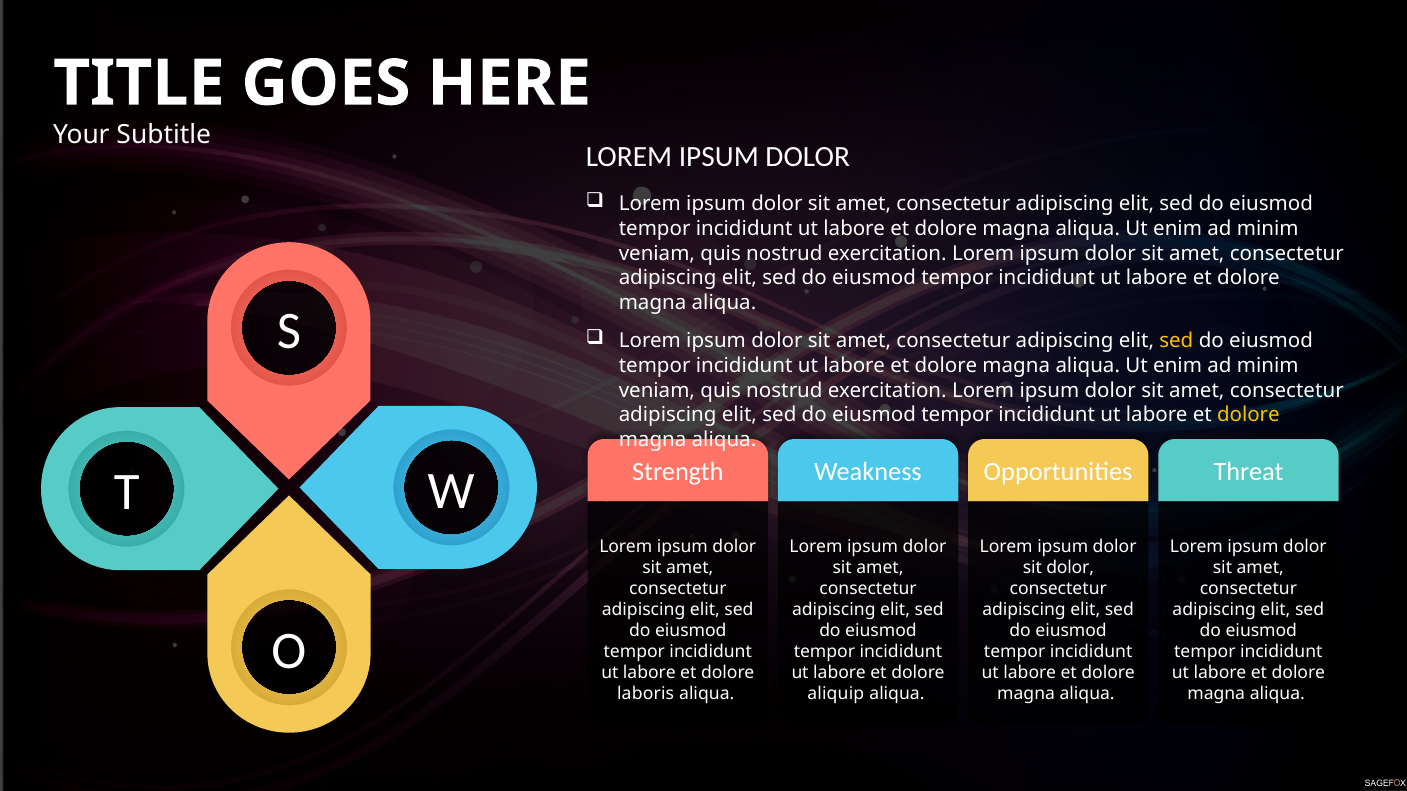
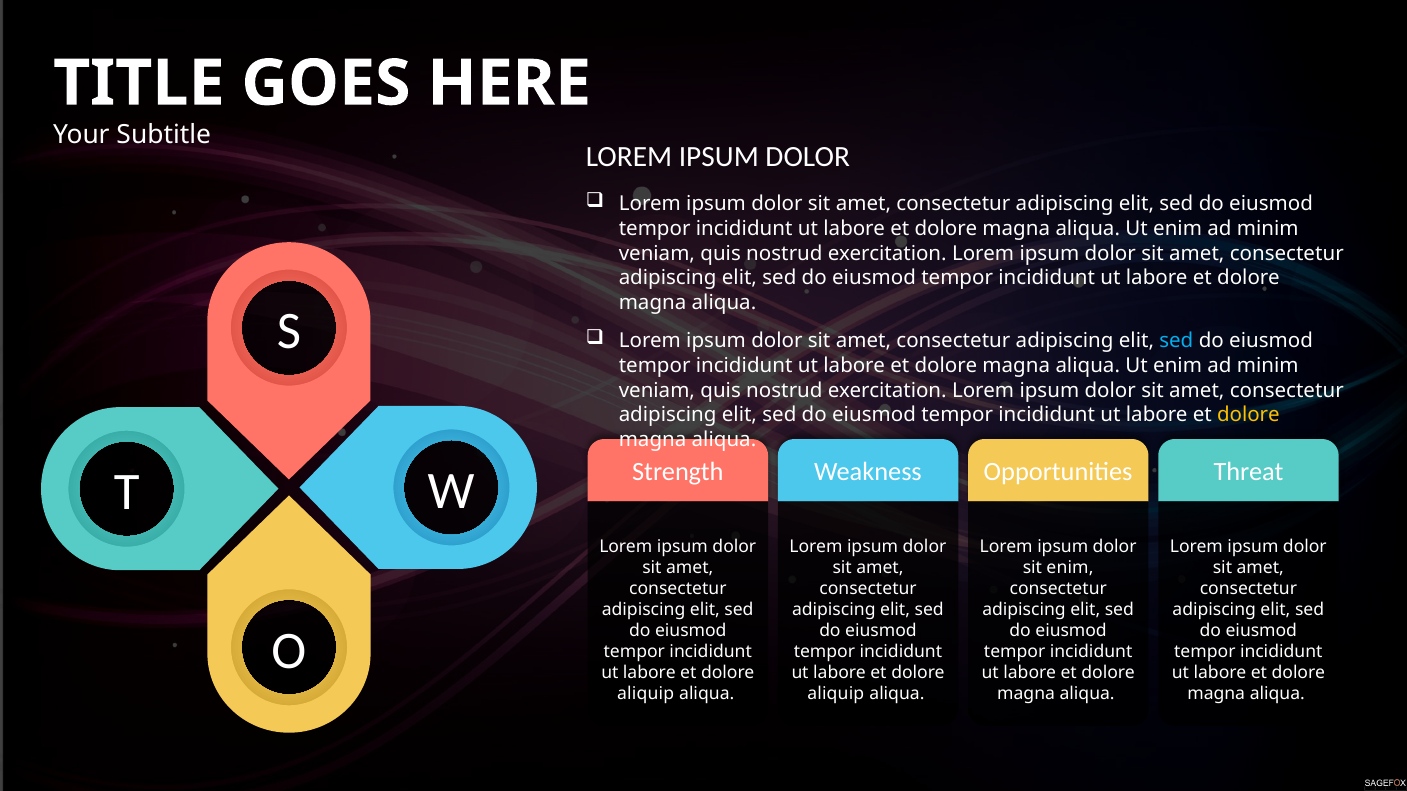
sed colour: yellow -> light blue (1176, 341)
sit dolor: dolor -> enim (1070, 568)
laboris: laboris -> aliquip (646, 694)
